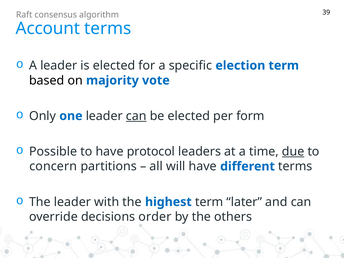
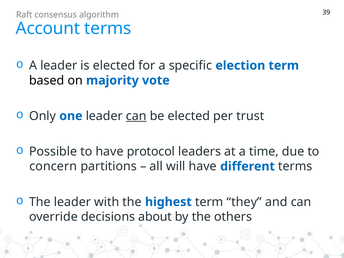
form: form -> trust (250, 116)
due underline: present -> none (293, 151)
later: later -> they (244, 202)
order: order -> about (155, 217)
